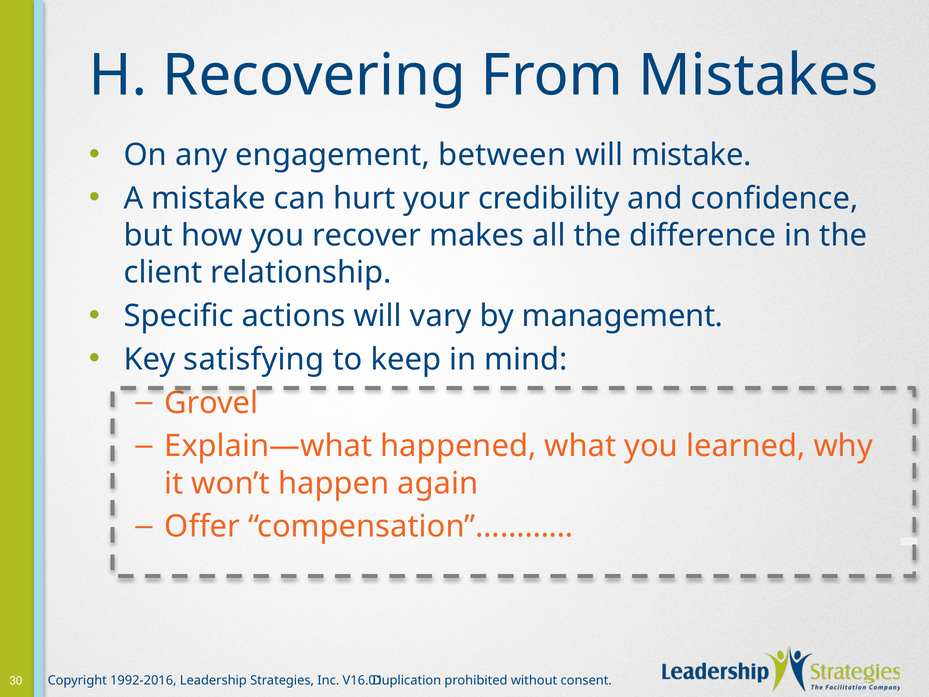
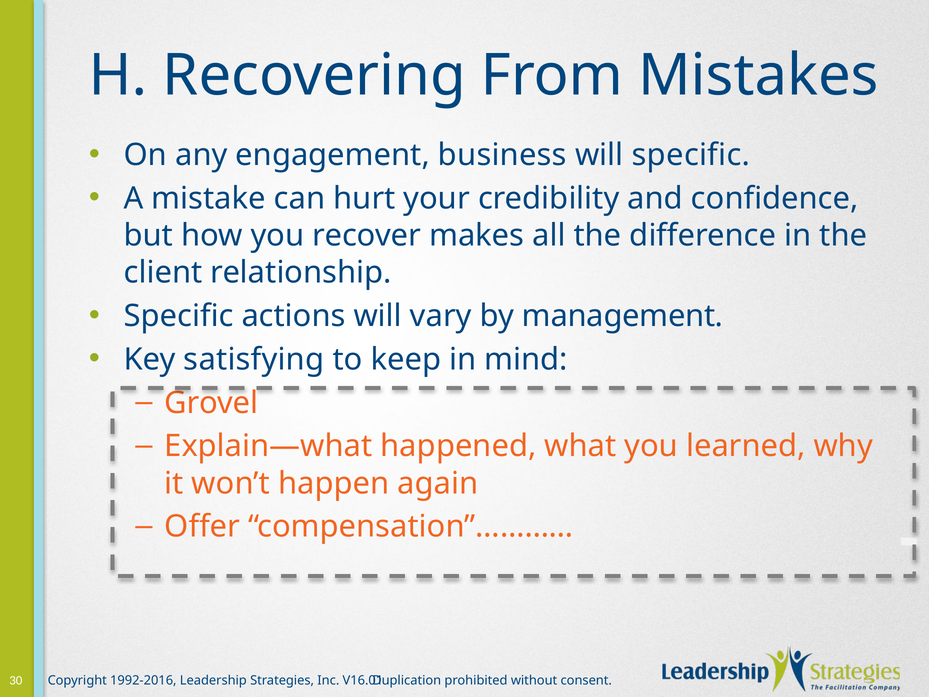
between: between -> business (502, 155)
will mistake: mistake -> specific (691, 155)
